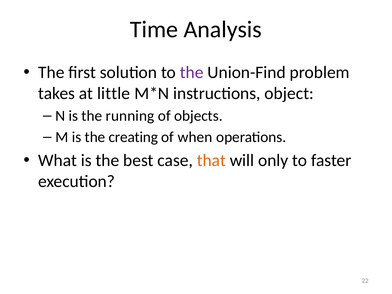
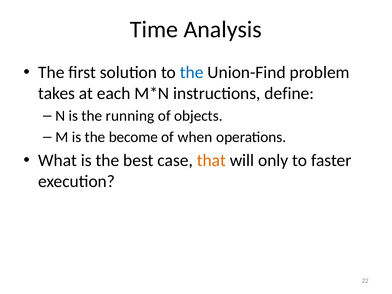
the colour: purple -> blue (192, 72)
little: little -> each (114, 93)
object: object -> define (289, 93)
creating: creating -> become (133, 137)
